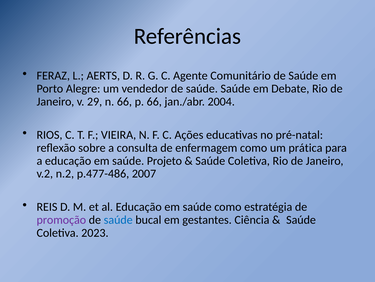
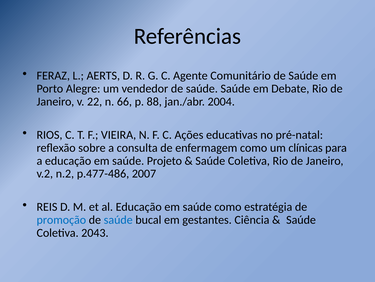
29: 29 -> 22 (95, 101)
p 66: 66 -> 88 (154, 101)
prática: prática -> clínicas (306, 147)
promoção colour: purple -> blue (61, 219)
2023: 2023 -> 2043 (95, 232)
